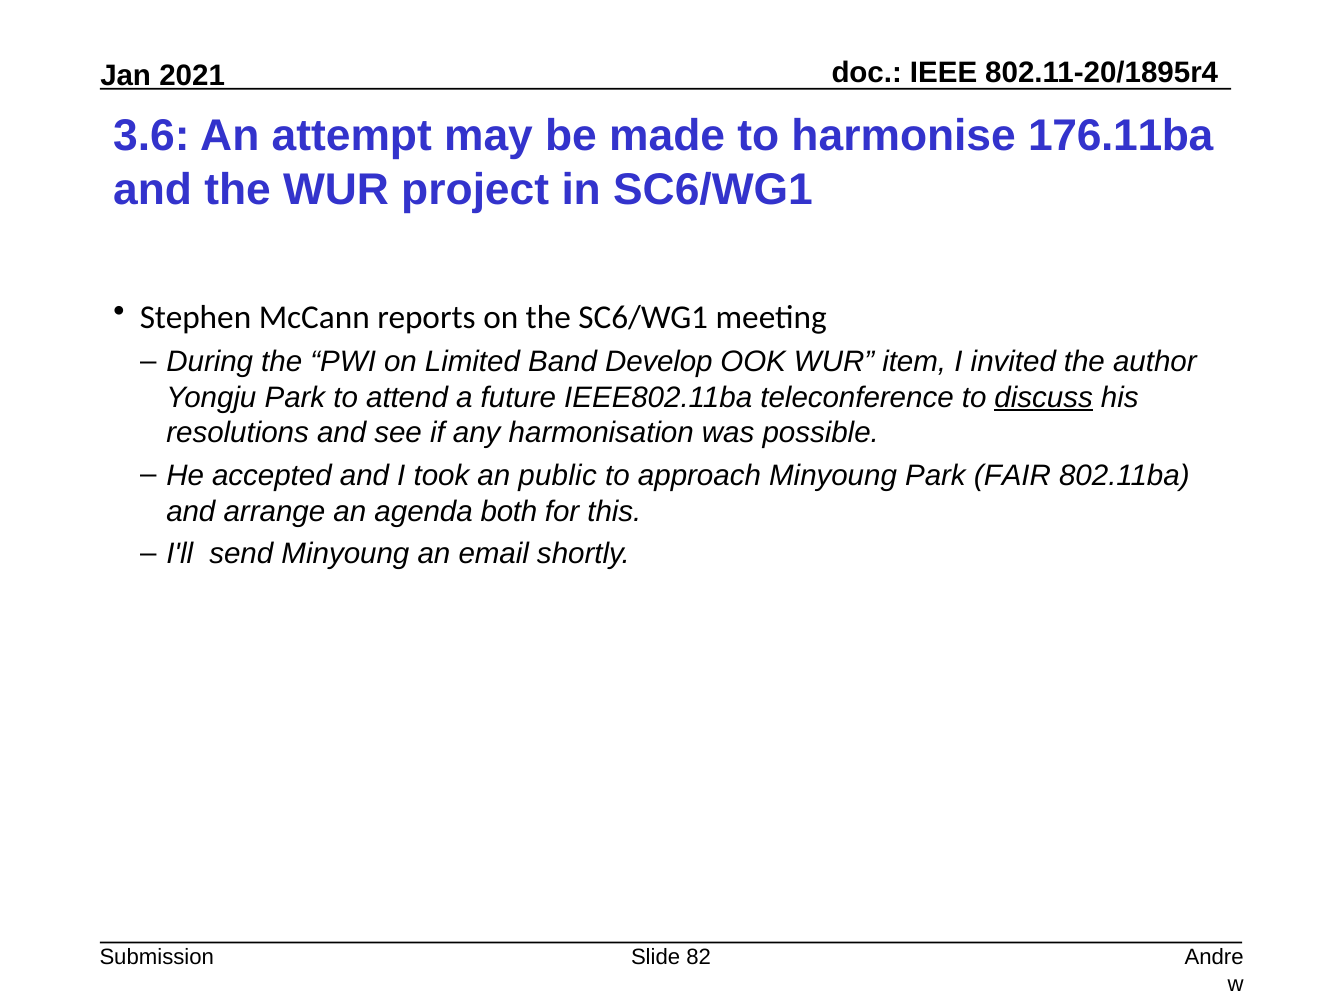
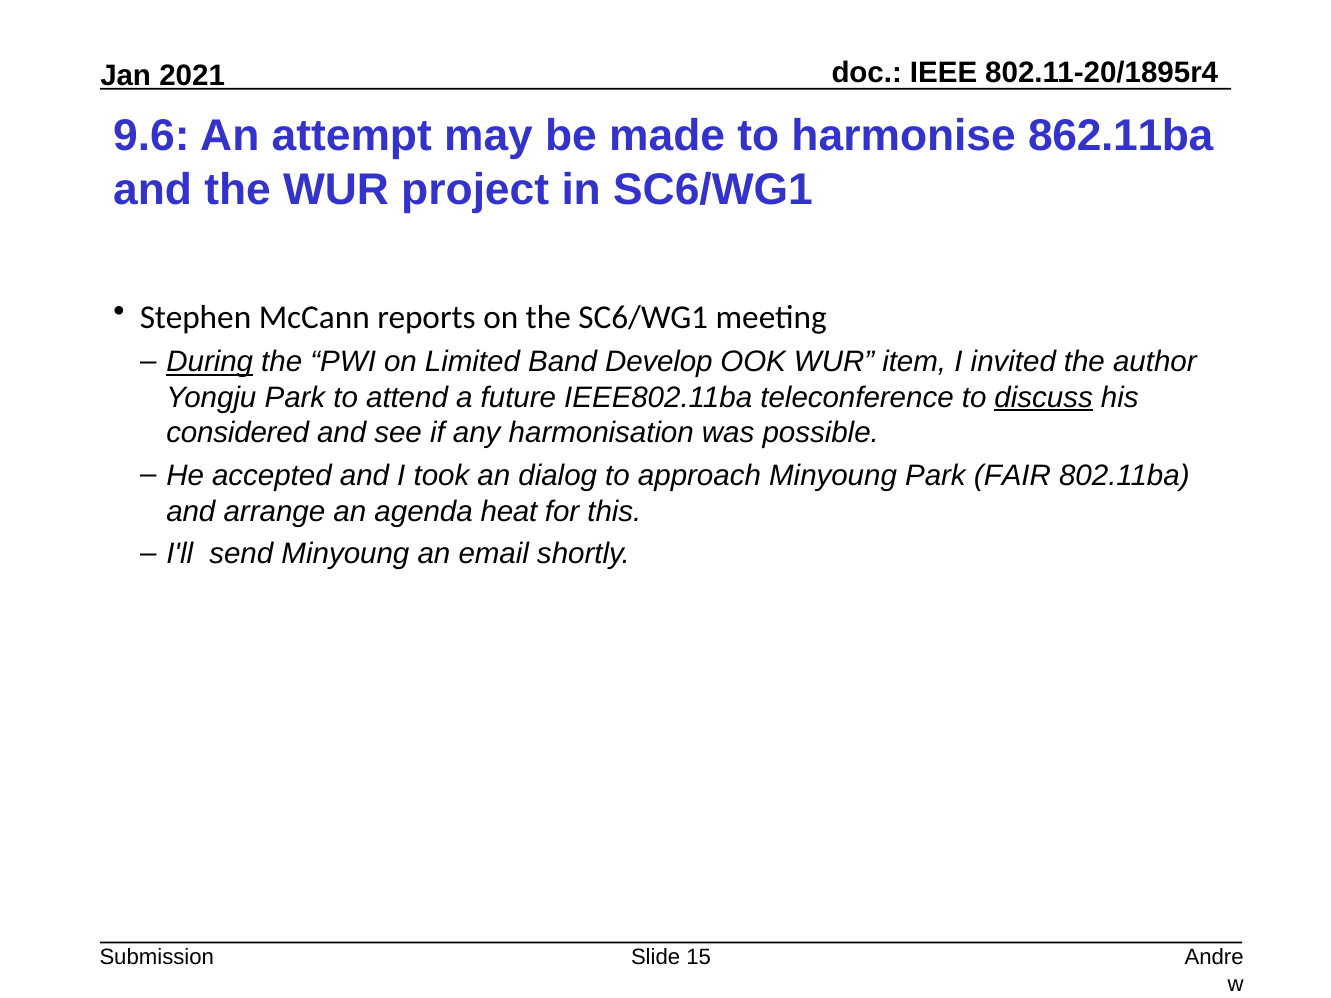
3.6: 3.6 -> 9.6 (151, 136)
176.11ba: 176.11ba -> 862.11ba (1121, 136)
During underline: none -> present (210, 362)
resolutions: resolutions -> considered (238, 433)
public: public -> dialog (558, 476)
both: both -> heat (509, 511)
82: 82 -> 15 (699, 957)
